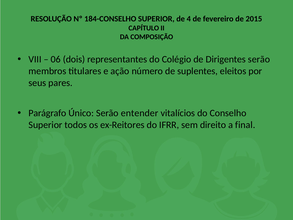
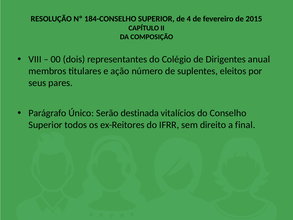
06: 06 -> 00 (56, 59)
Dirigentes serão: serão -> anual (259, 59)
entender: entender -> destinada (140, 113)
